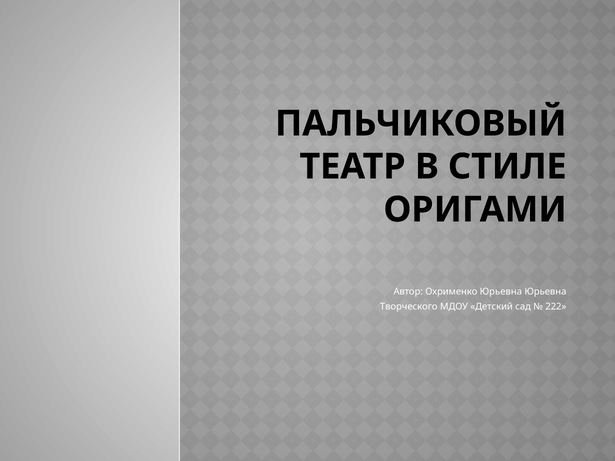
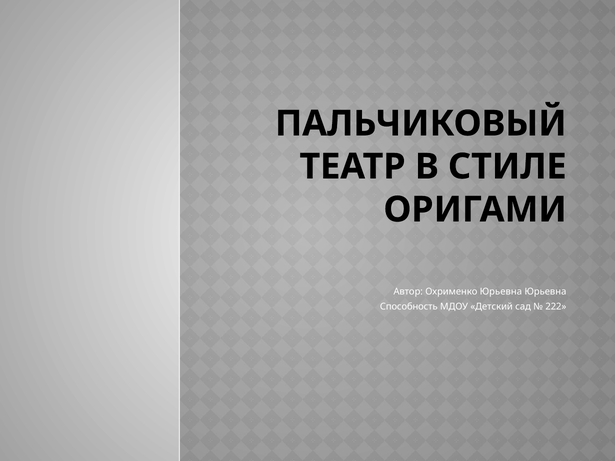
Творческого: Творческого -> Способность (409, 307)
